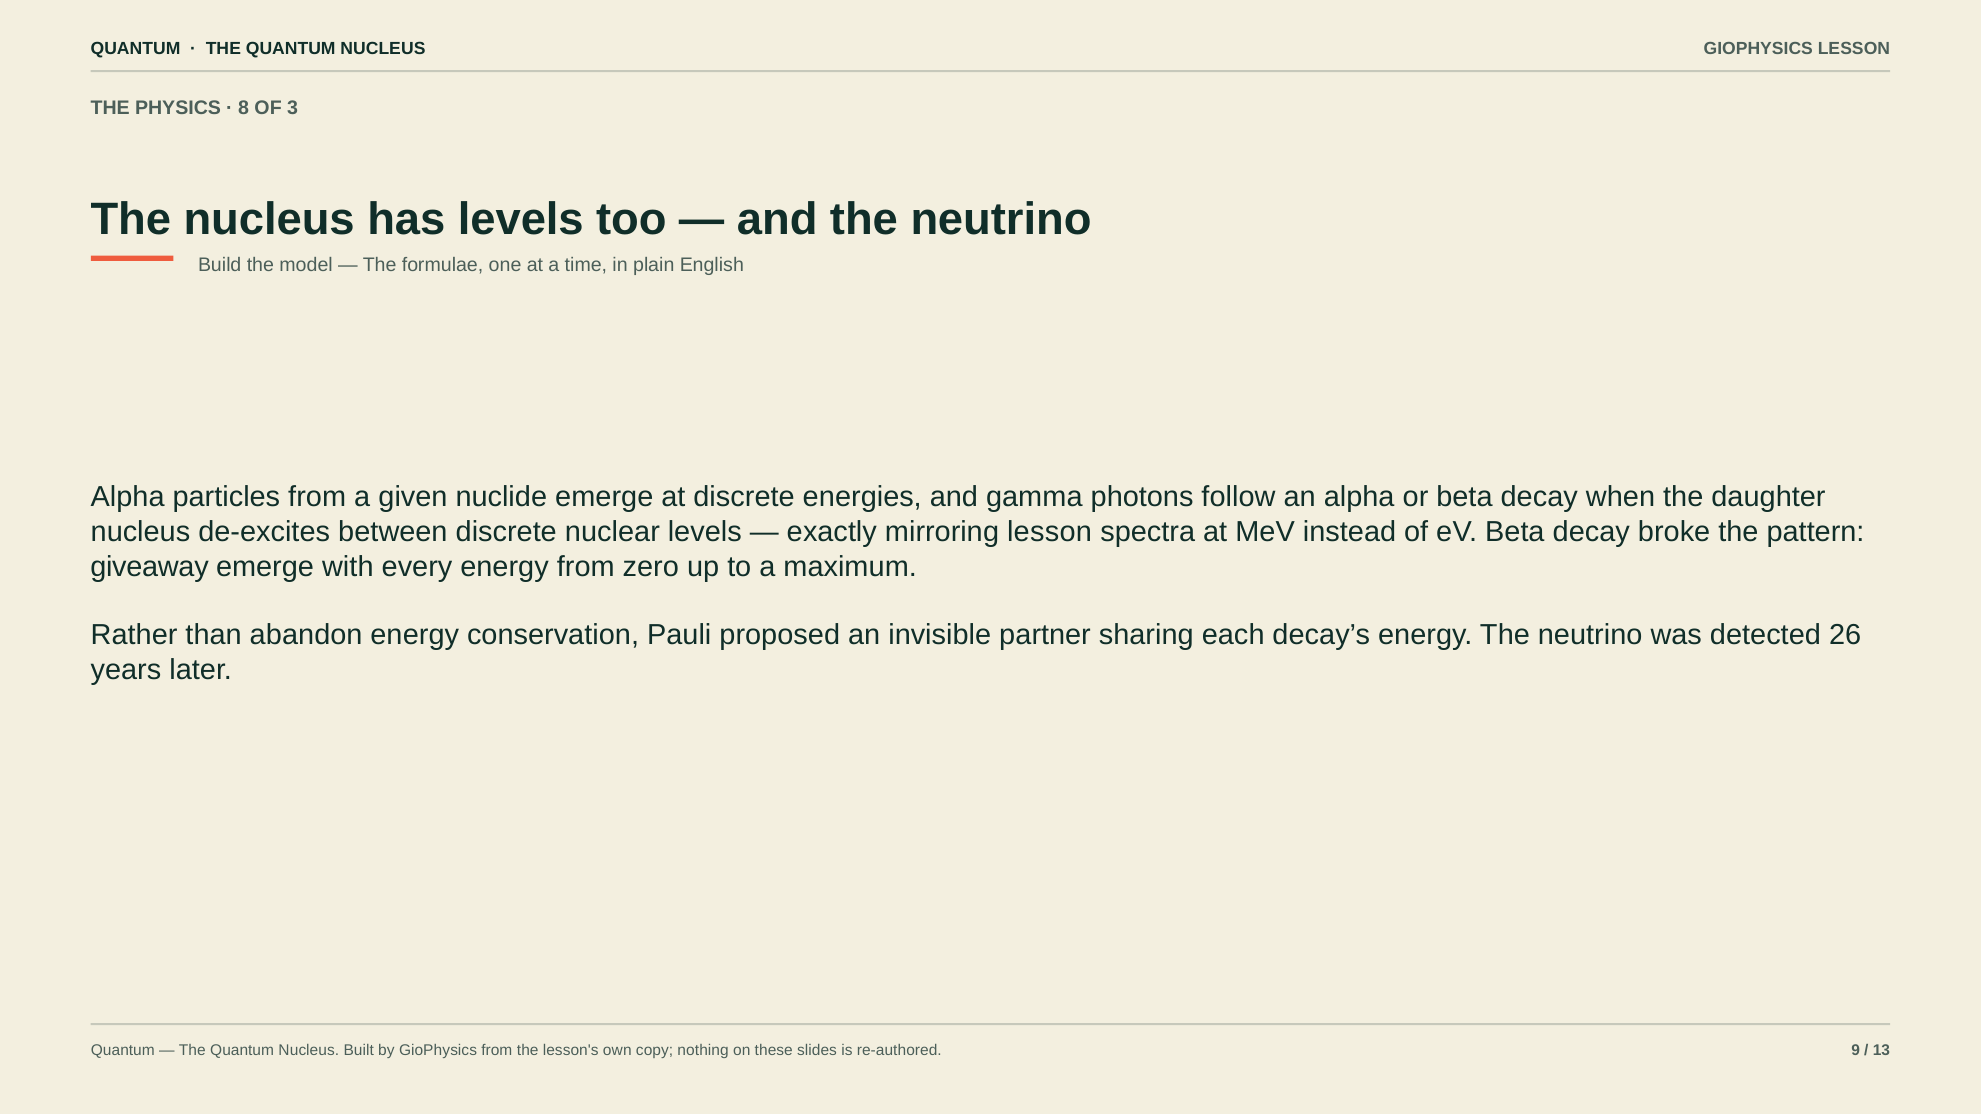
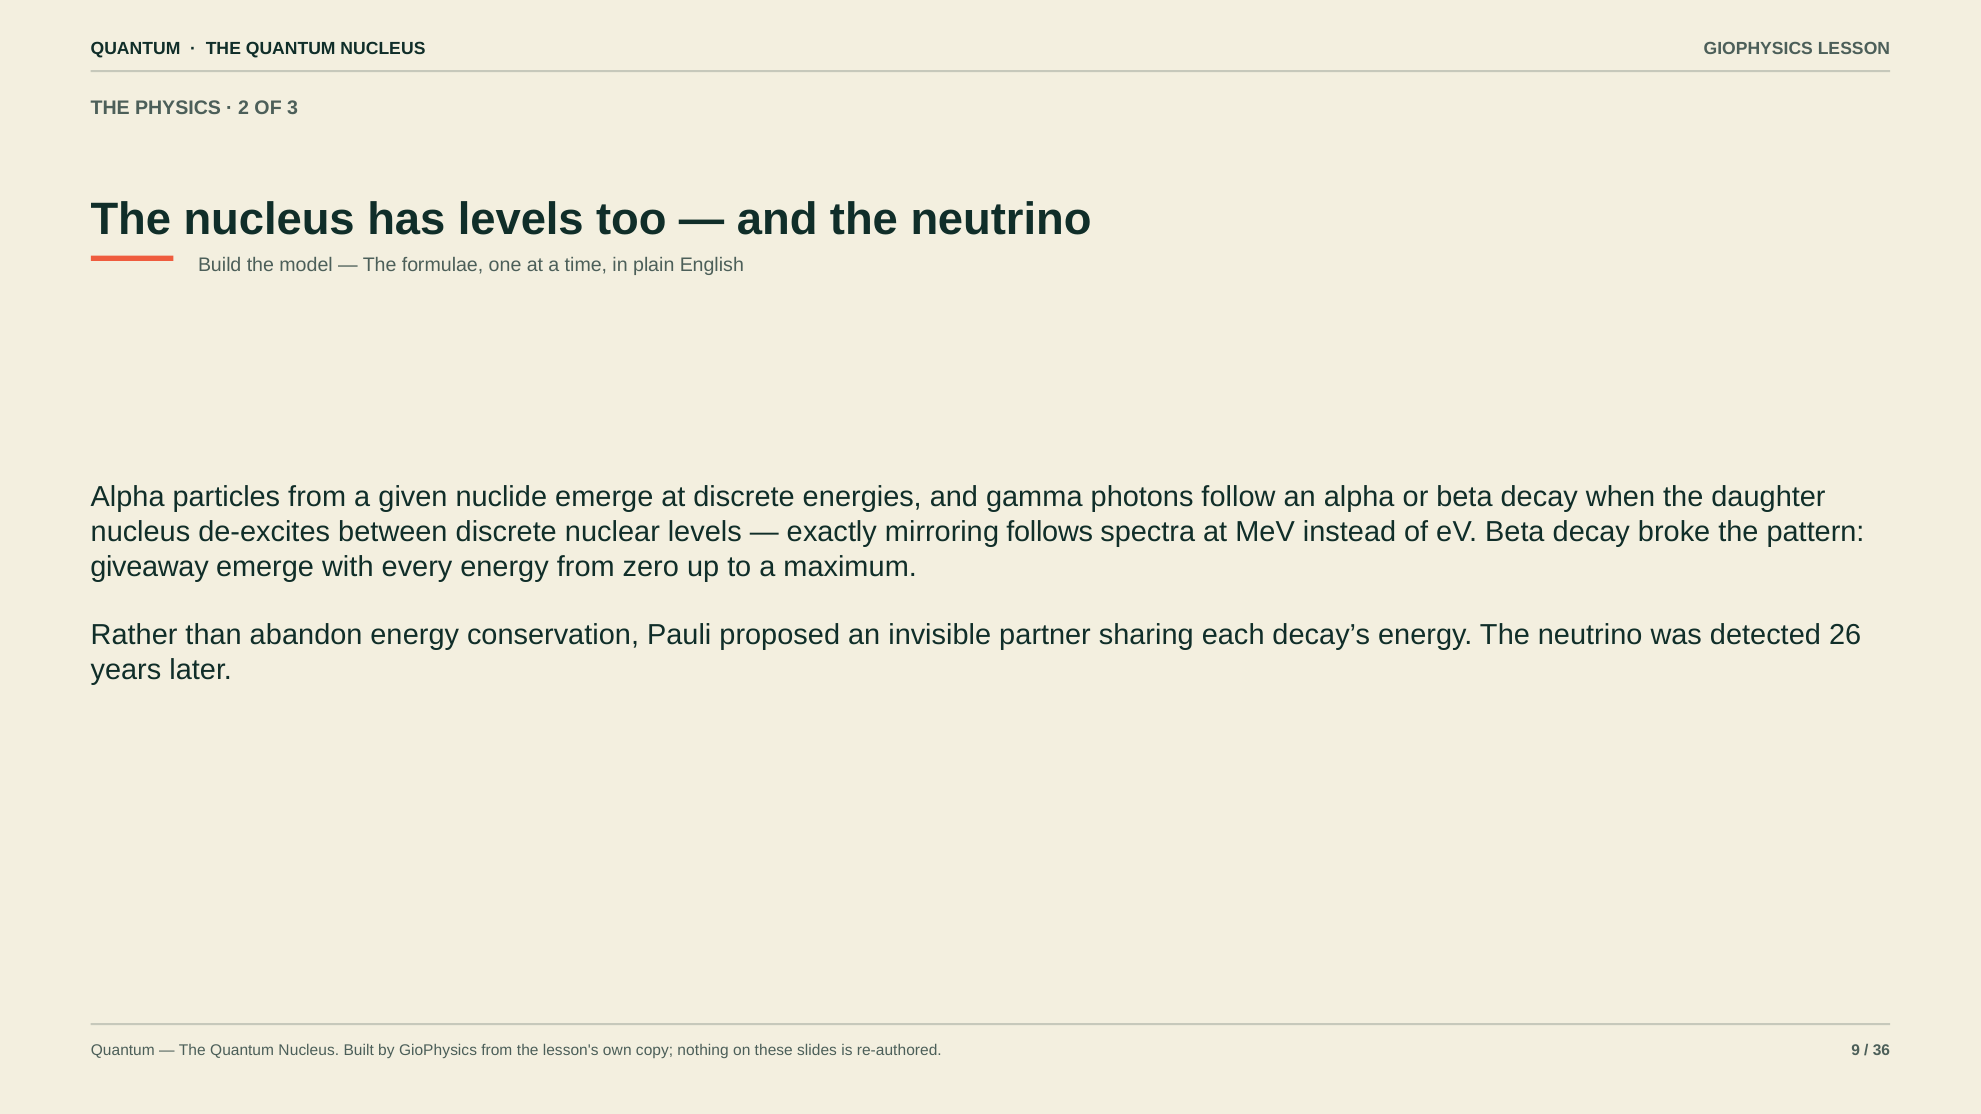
8: 8 -> 2 (244, 108)
mirroring lesson: lesson -> follows (1050, 532)
13: 13 -> 36 (1881, 1050)
